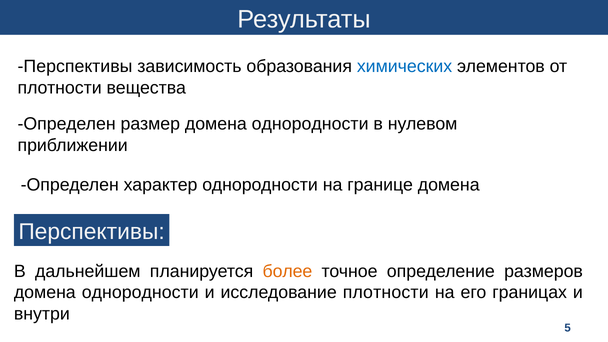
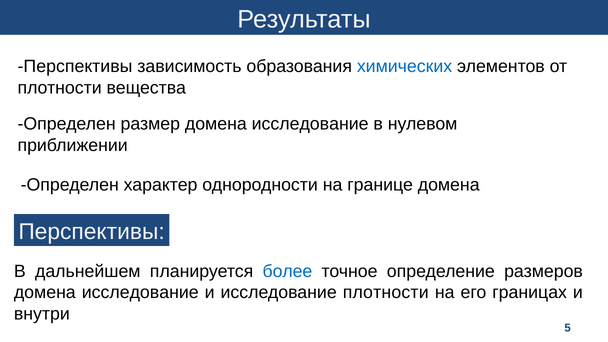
размер домена однородности: однородности -> исследование (310, 124)
более colour: orange -> blue (287, 271)
однородности: однородности -> исследование (140, 293)
